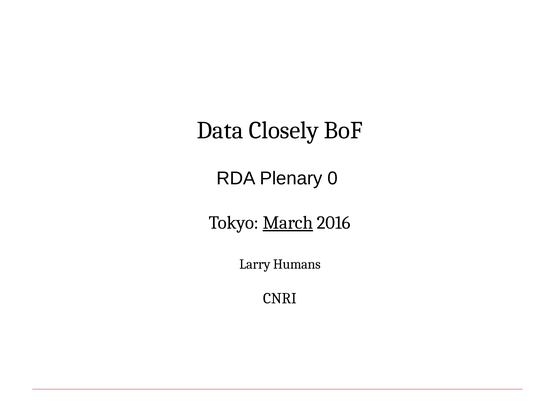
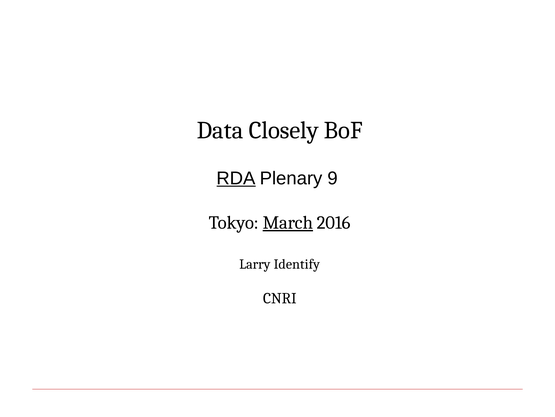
RDA underline: none -> present (236, 178)
0: 0 -> 9 (333, 178)
Humans: Humans -> Identify (297, 264)
